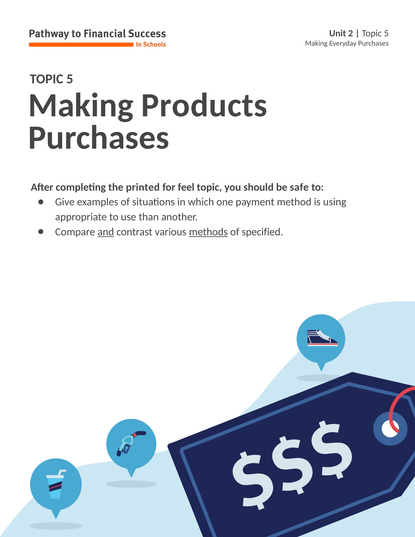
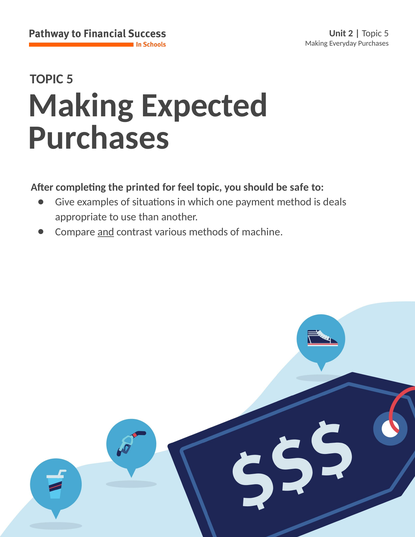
Products: Products -> Expected (205, 105)
using: using -> deals (335, 202)
methods underline: present -> none (208, 232)
specified: specified -> machine (262, 232)
